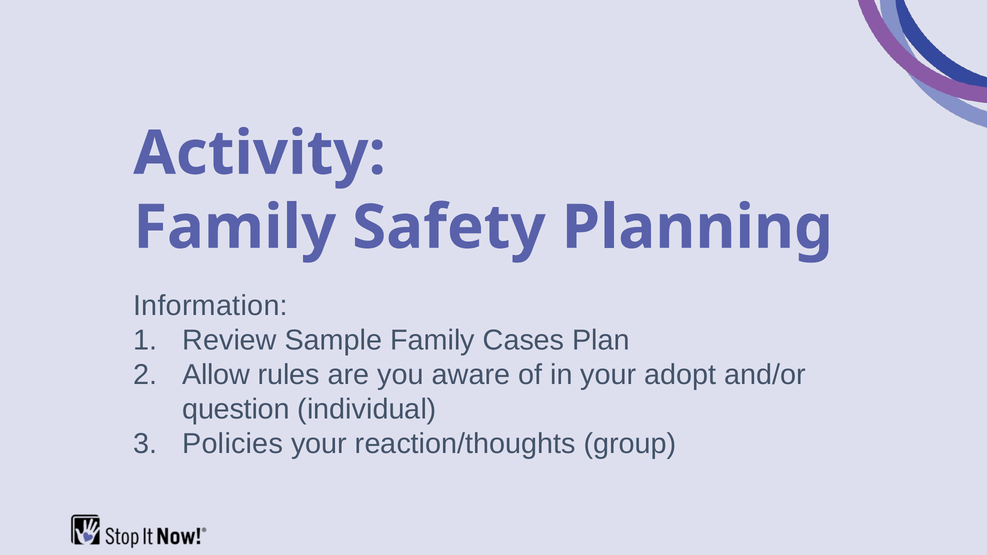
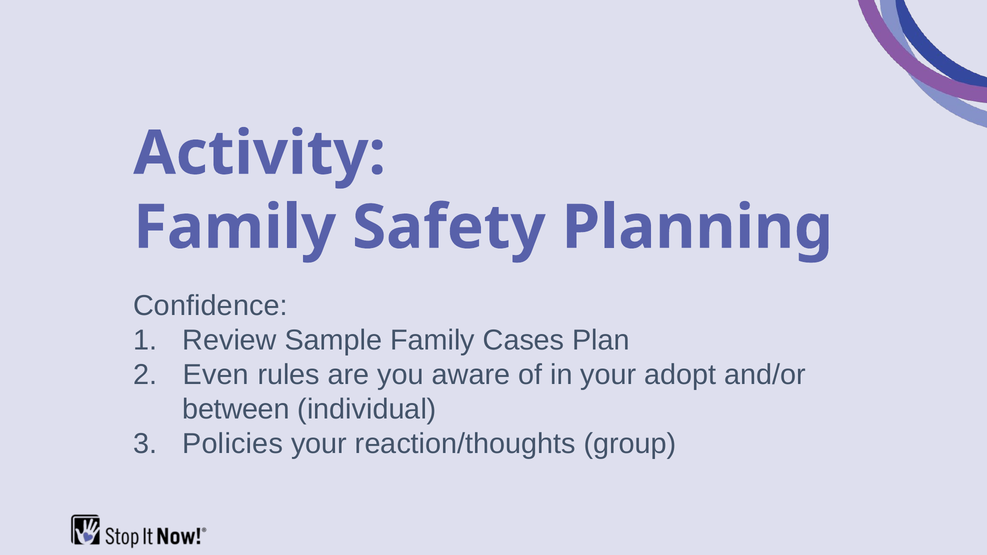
Information: Information -> Confidence (210, 306)
Allow: Allow -> Even (216, 375)
question: question -> between (236, 410)
